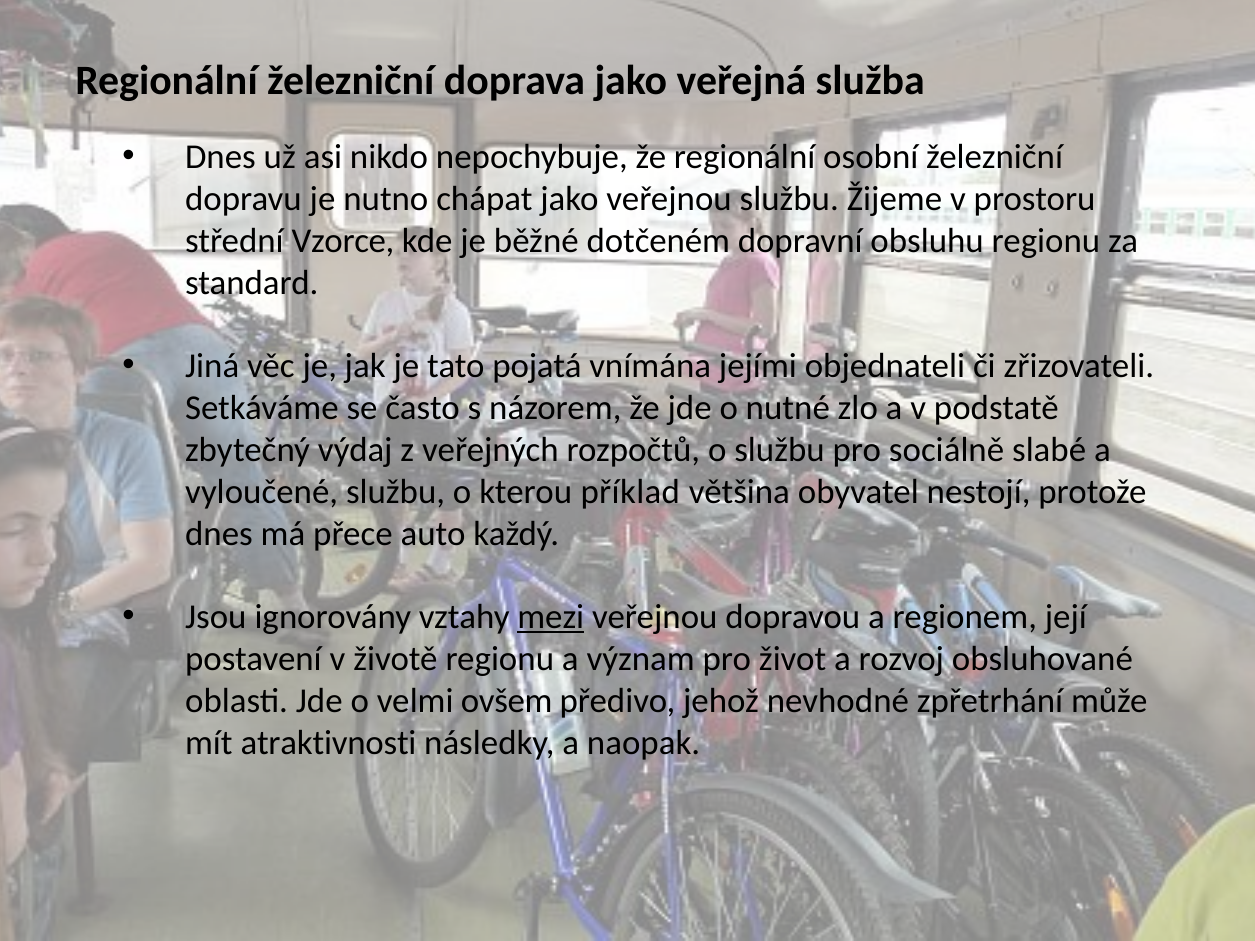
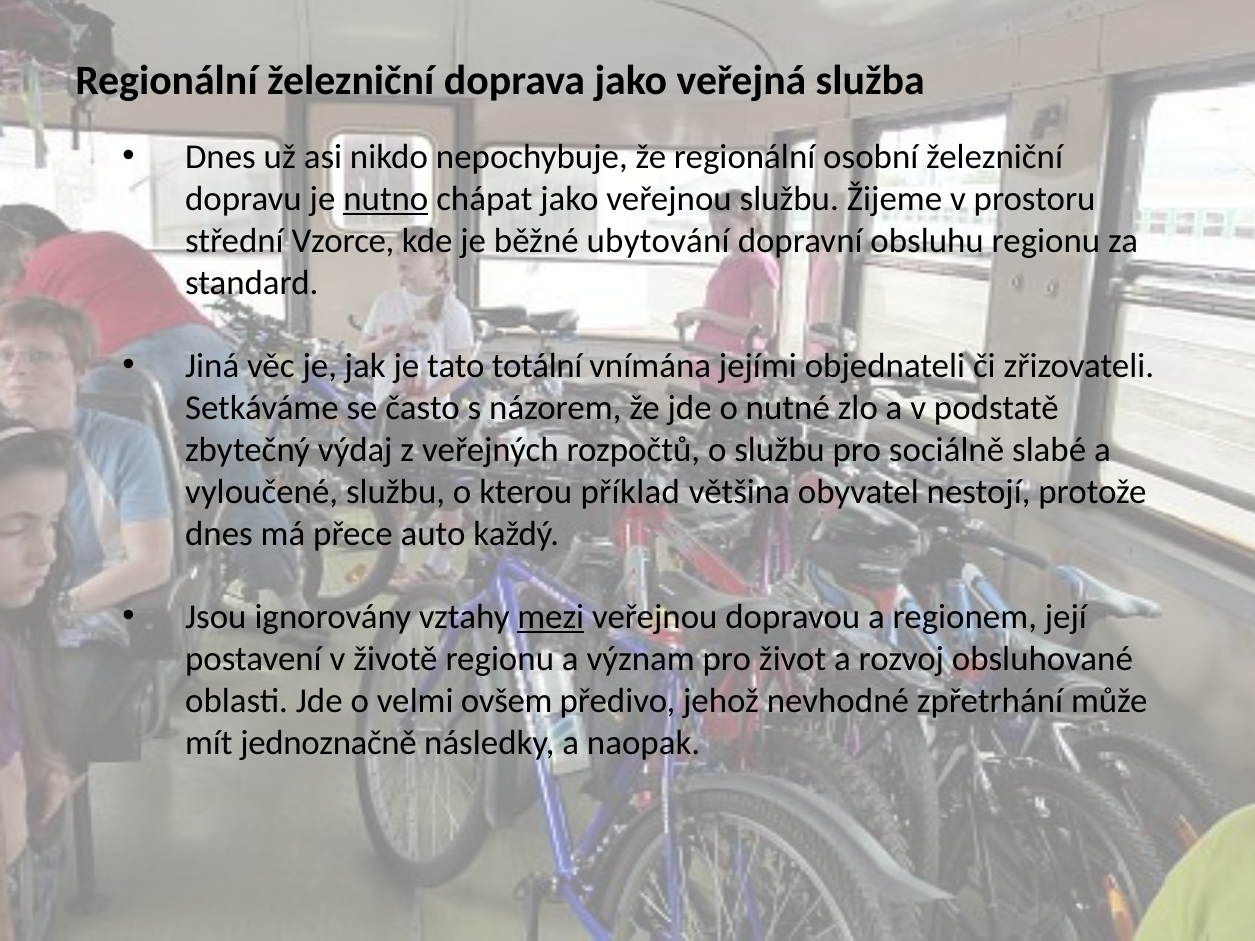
nutno underline: none -> present (386, 199)
dotčeném: dotčeném -> ubytování (658, 241)
pojatá: pojatá -> totální (537, 366)
atraktivnosti: atraktivnosti -> jednoznačně (329, 743)
